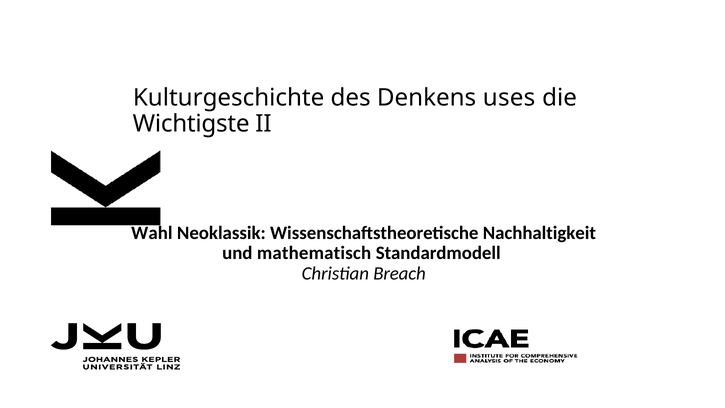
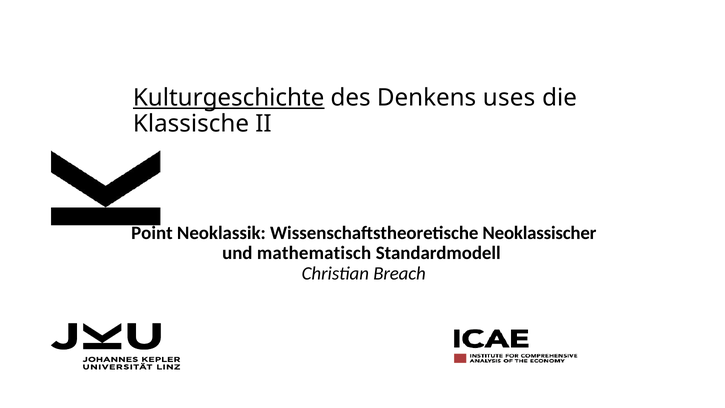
Kulturgeschichte underline: none -> present (229, 98)
Wichtigste: Wichtigste -> Klassische (191, 124)
Wahl: Wahl -> Point (152, 233)
Nachhaltigkeit: Nachhaltigkeit -> Neoklassischer (539, 233)
